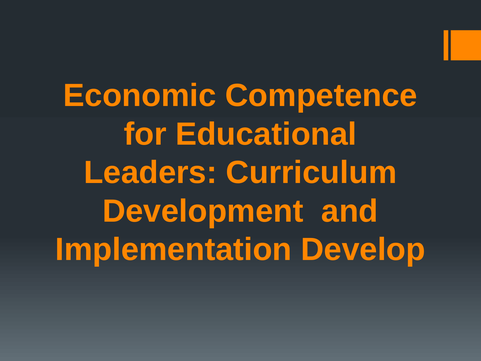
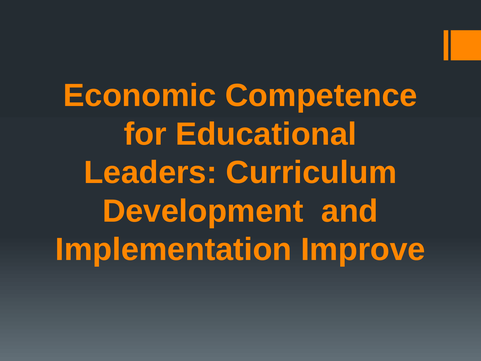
Develop: Develop -> Improve (363, 249)
